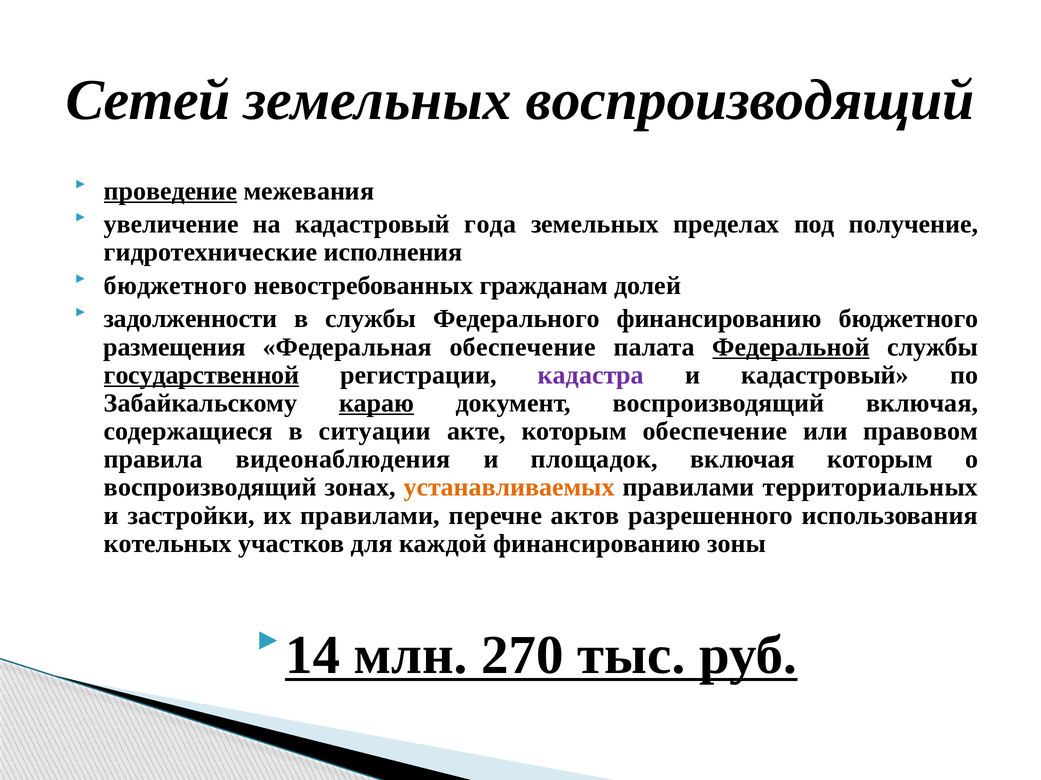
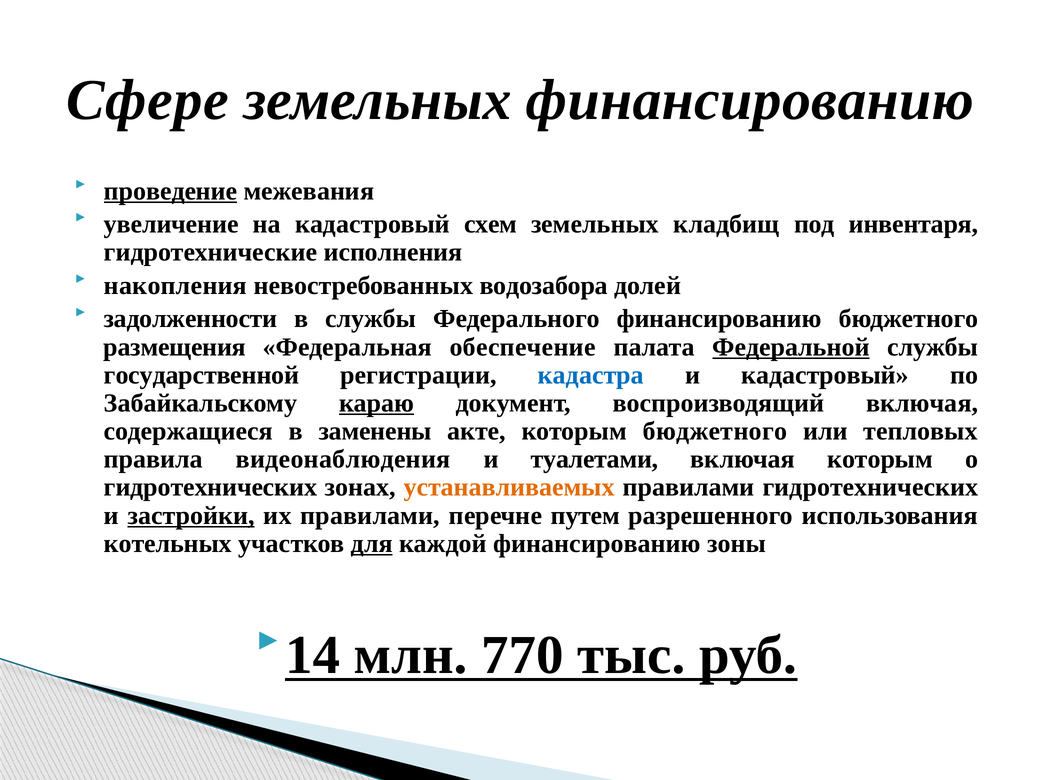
Сетей: Сетей -> Сфере (148, 100)
земельных воспроизводящий: воспроизводящий -> финансированию (750, 100)
года: года -> схем (491, 224)
пределах: пределах -> кладбищ (726, 224)
получение: получение -> инвентаря (914, 224)
бюджетного: бюджетного -> накопления (175, 286)
гражданам: гражданам -> водозабора (544, 286)
государственной underline: present -> none (202, 375)
кадастра colour: purple -> blue (591, 375)
ситуации: ситуации -> заменены (375, 432)
которым обеспечение: обеспечение -> бюджетного (715, 432)
правовом: правовом -> тепловых (921, 432)
площадок: площадок -> туалетами (595, 460)
воспроизводящий: воспроизводящий -> гидротехнических (210, 488)
правилами территориальных: территориальных -> гидротехнических (870, 488)
застройки underline: none -> present (191, 516)
актов: актов -> путем (585, 516)
для underline: none -> present (372, 544)
270: 270 -> 770 (523, 656)
